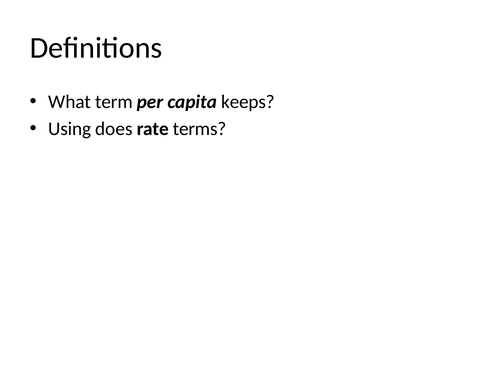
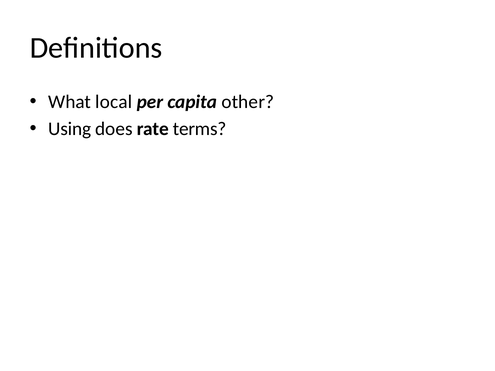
term: term -> local (114, 102)
keeps: keeps -> other (248, 102)
